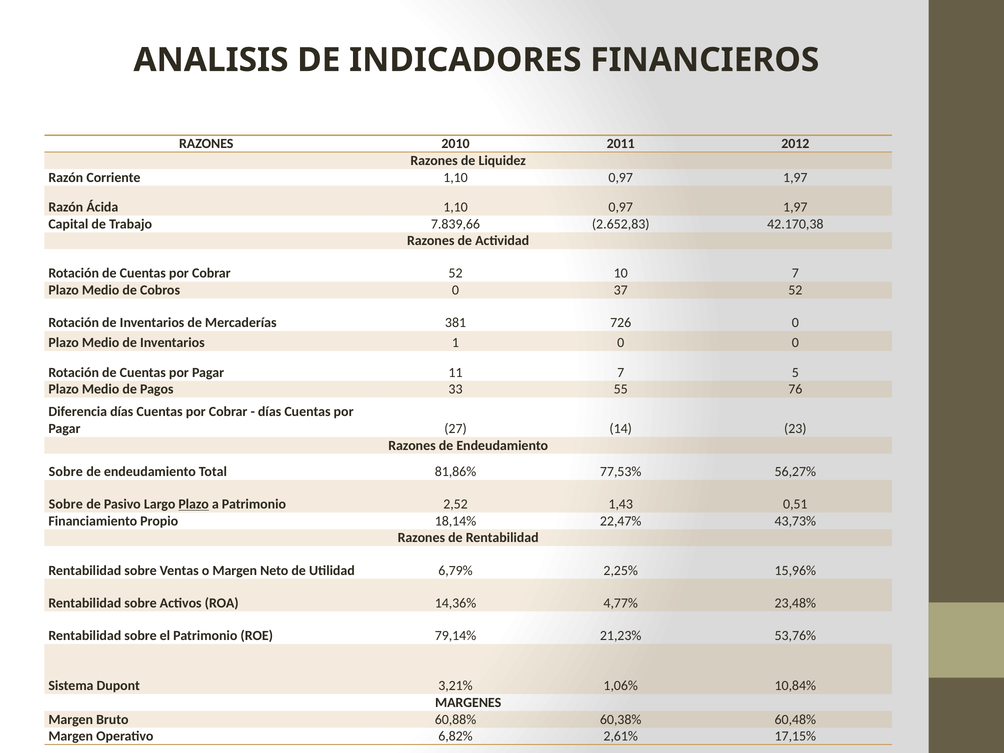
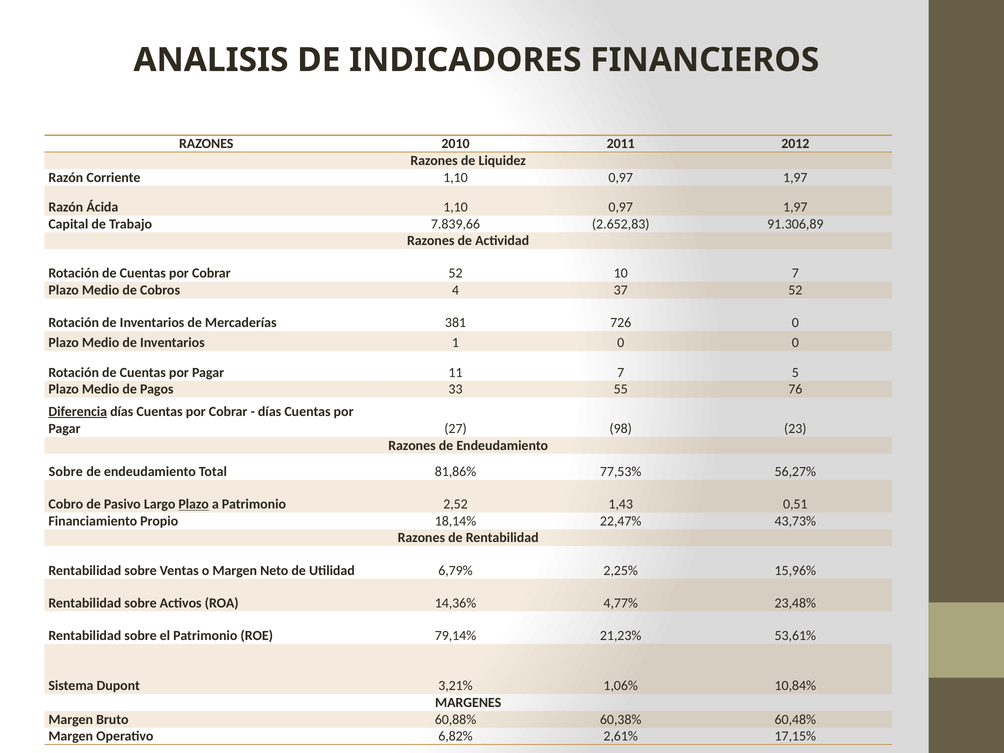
42.170,38: 42.170,38 -> 91.306,89 (795, 224)
Cobros 0: 0 -> 4 (456, 290)
Diferencia underline: none -> present (78, 412)
14: 14 -> 98 (621, 429)
Sobre: Sobre -> Cobro (66, 504)
53,76%: 53,76% -> 53,61% (795, 636)
